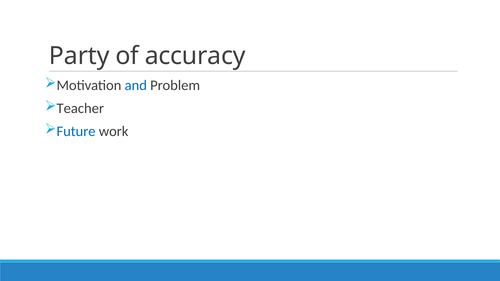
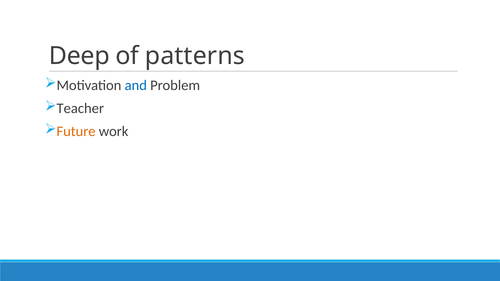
Party: Party -> Deep (79, 56)
accuracy: accuracy -> patterns (195, 56)
Future colour: blue -> orange (76, 131)
